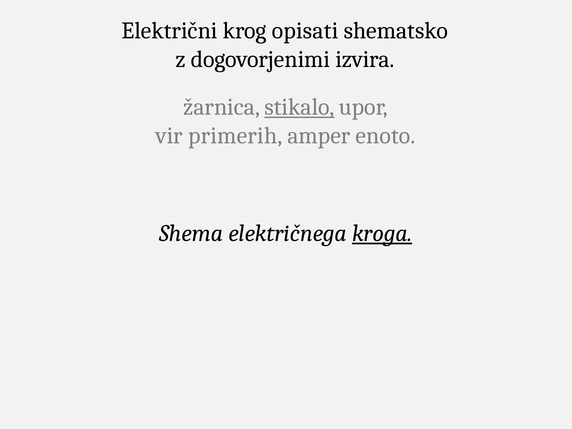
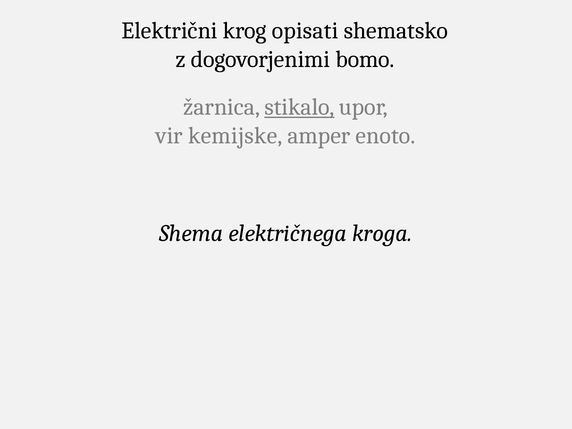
izvira: izvira -> bomo (365, 59)
primerih: primerih -> kemijske (235, 136)
kroga underline: present -> none (382, 233)
